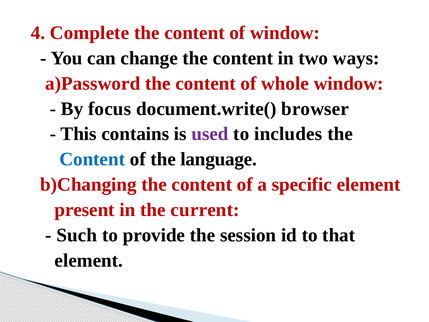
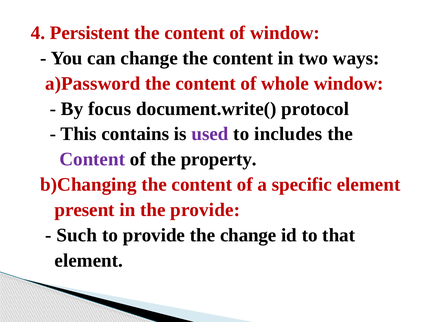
Complete: Complete -> Persistent (90, 33)
browser: browser -> protocol (315, 109)
Content colour: blue -> purple (92, 159)
language: language -> property (219, 159)
the current: current -> provide (205, 210)
the session: session -> change (248, 235)
